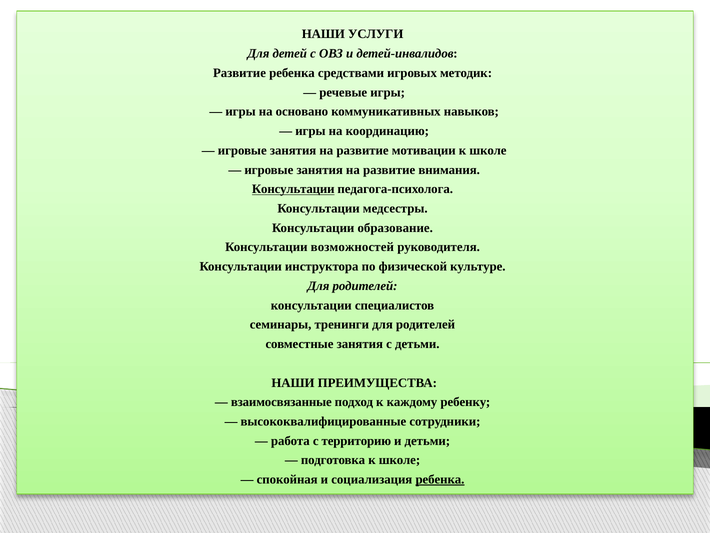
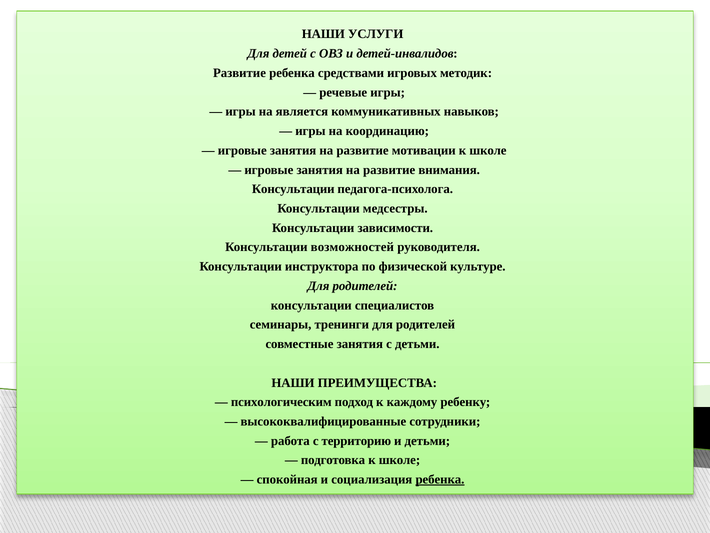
основано: основано -> является (302, 112)
Консультации underline: present -> none (293, 189)
образование: образование -> зависимости (395, 228)
взаимосвязанные: взаимосвязанные -> психологическим (281, 402)
